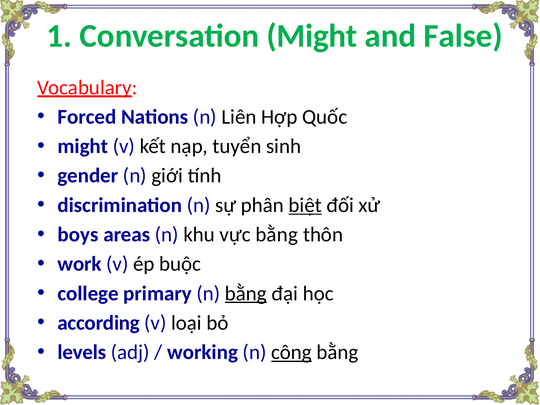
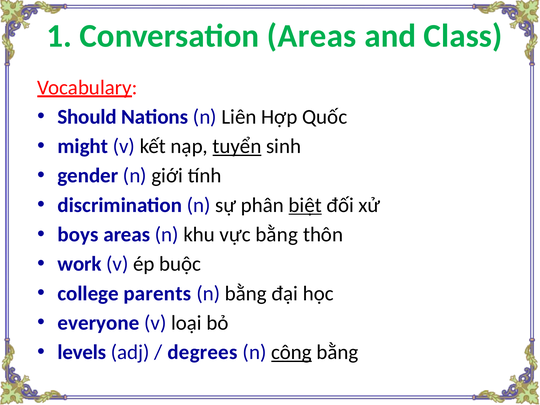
Conversation Might: Might -> Areas (312, 36)
False: False -> Class (463, 36)
Forced: Forced -> Should (87, 117)
tuyển underline: none -> present (237, 146)
primary: primary -> parents (157, 293)
bằng underline: present -> none (246, 293)
according: according -> everyone (99, 323)
working: working -> degrees (202, 352)
